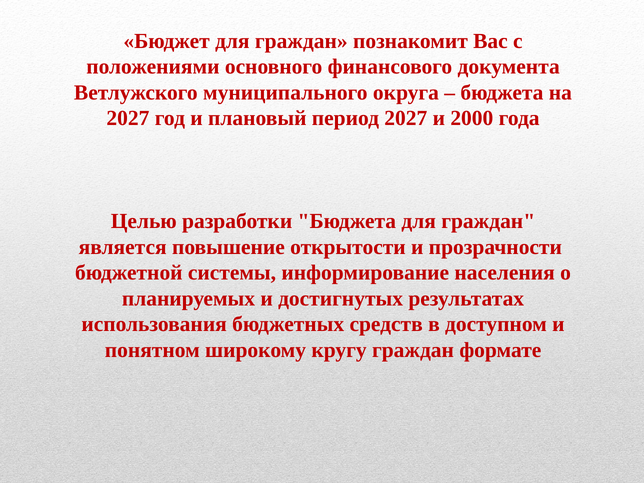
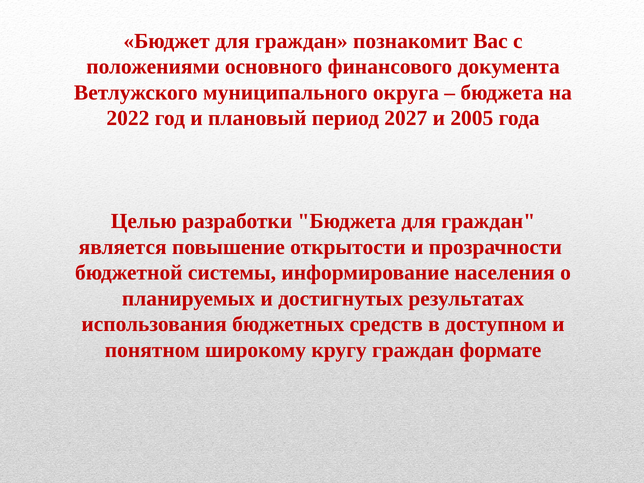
2027: 2027 -> 2022 (128, 118)
2000: 2000 -> 2005 (472, 118)
